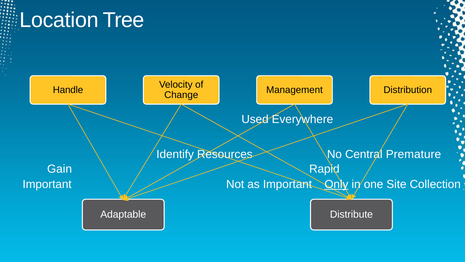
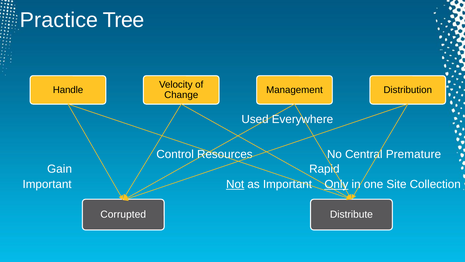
Location: Location -> Practice (59, 20)
Identify: Identify -> Control (175, 154)
Not underline: none -> present (235, 184)
Adaptable: Adaptable -> Corrupted (123, 214)
